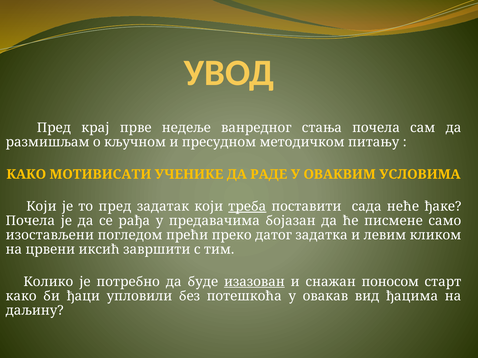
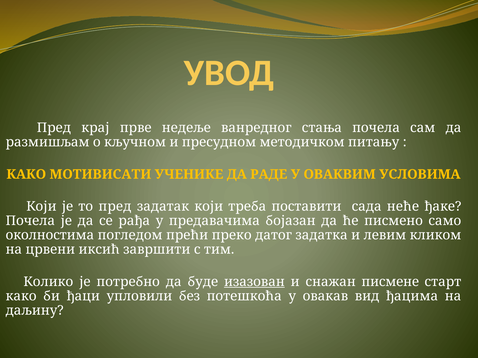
треба underline: present -> none (247, 207)
писмене: писмене -> писмено (394, 221)
изостављени: изостављени -> околностима (50, 235)
поносом: поносом -> писмене (390, 282)
